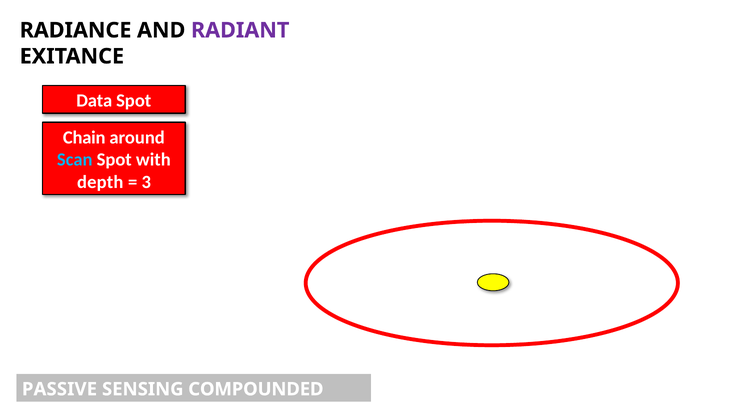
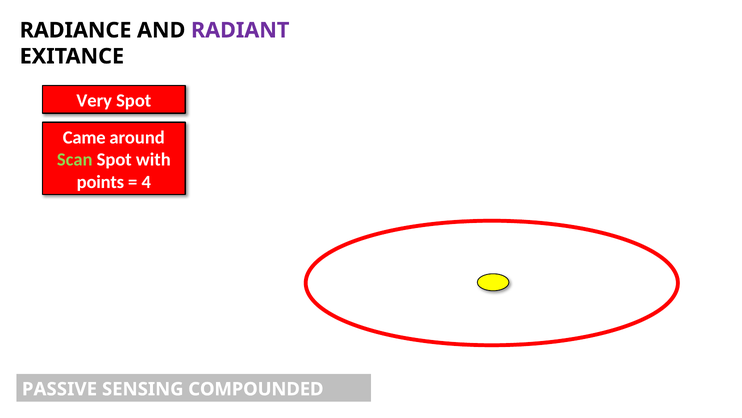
Data: Data -> Very (94, 101)
Chain: Chain -> Came (84, 137)
Scan colour: light blue -> light green (75, 160)
depth: depth -> points (100, 182)
3: 3 -> 4 (146, 182)
